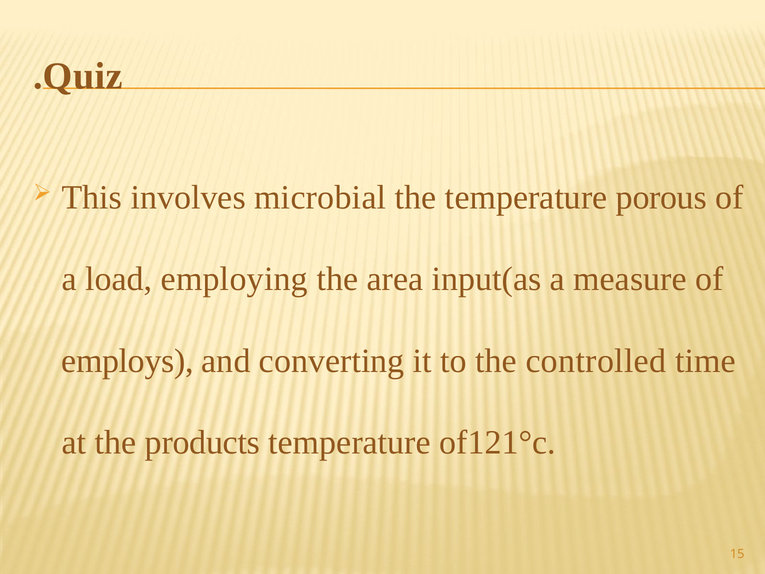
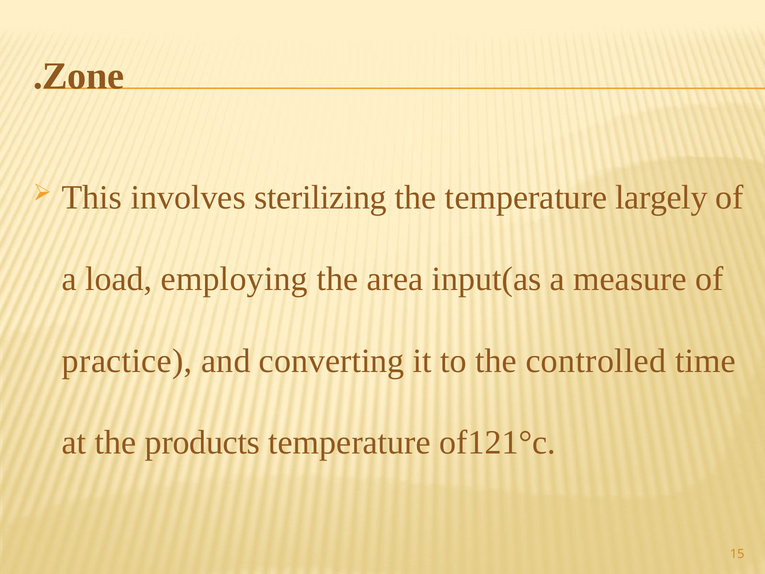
Quiz: Quiz -> Zone (83, 76)
microbial: microbial -> sterilizing (321, 197)
porous: porous -> largely (661, 197)
employs: employs -> practice (127, 361)
